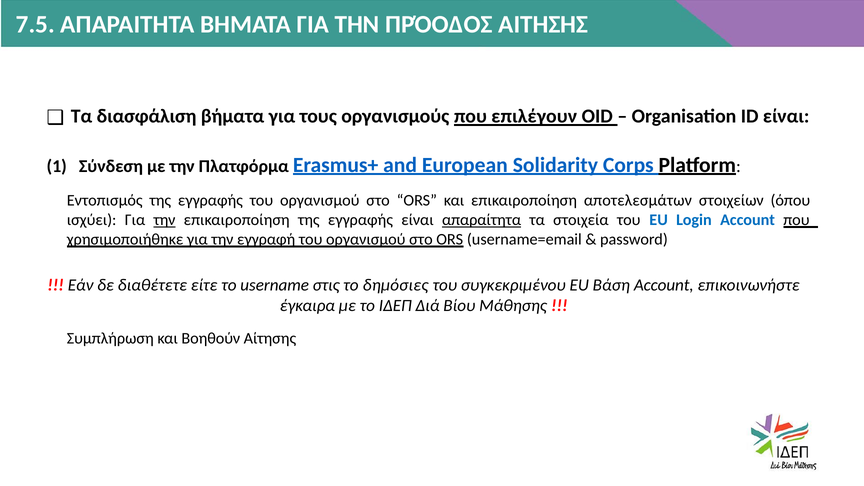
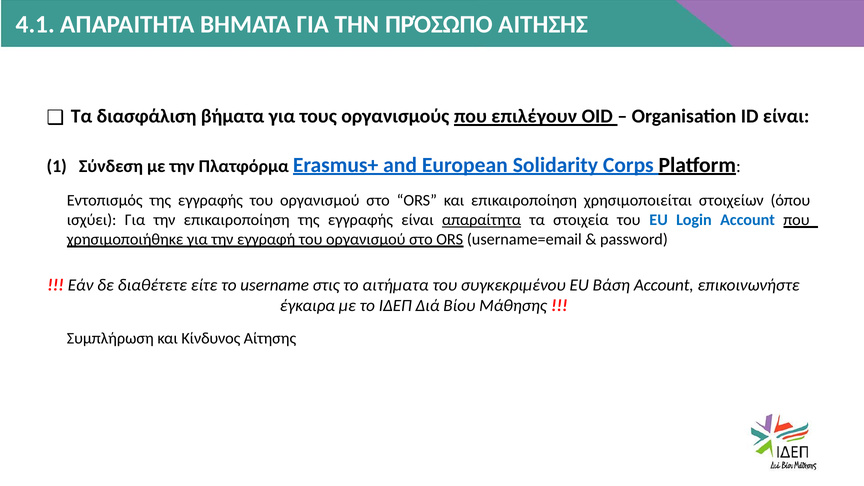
7.5: 7.5 -> 4.1 (35, 24)
ΠΡΌΟΔΟΣ: ΠΡΌΟΔΟΣ -> ΠΡΌΣΩΠΟ (439, 24)
αποτελεσμάτων: αποτελεσμάτων -> χρησιμοποιείται (638, 201)
την underline: present -> none (165, 220)
δημόσιες: δημόσιες -> αιτήματα (395, 285)
Βοηθούν: Βοηθούν -> Κίνδυνος (211, 339)
